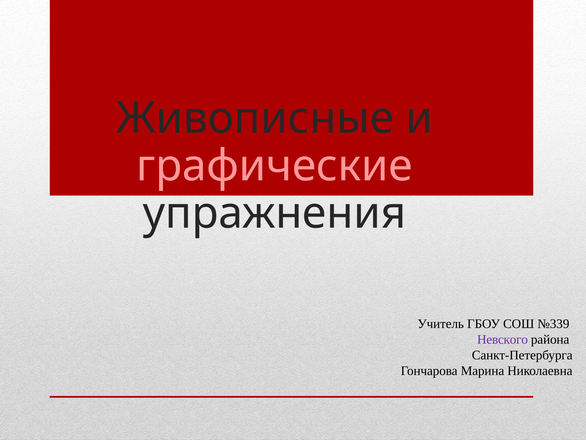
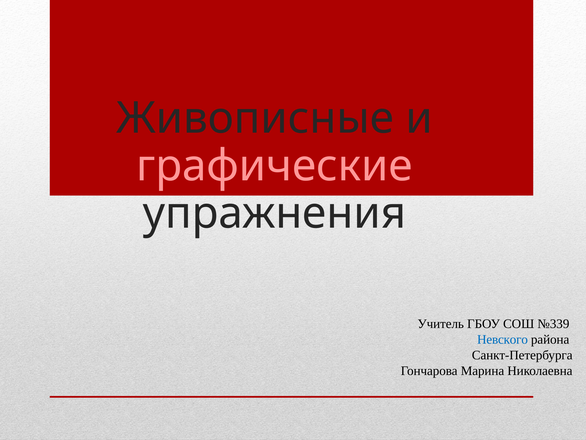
Невского colour: purple -> blue (503, 339)
